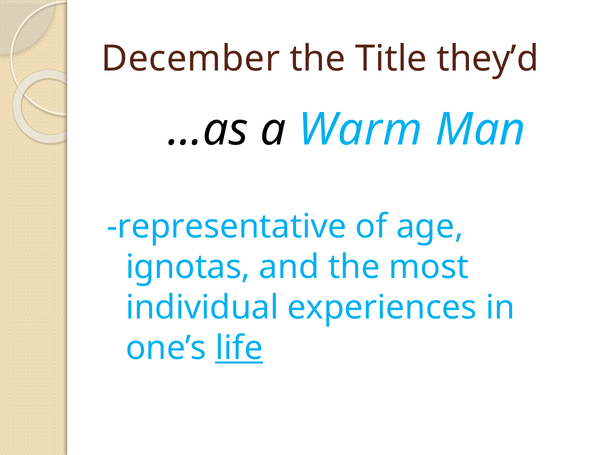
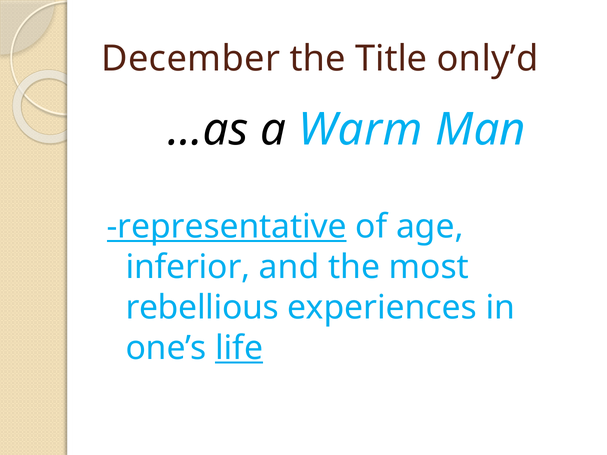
they’d: they’d -> only’d (488, 59)
representative underline: none -> present (227, 227)
ignotas: ignotas -> inferior (188, 267)
individual: individual -> rebellious (202, 308)
